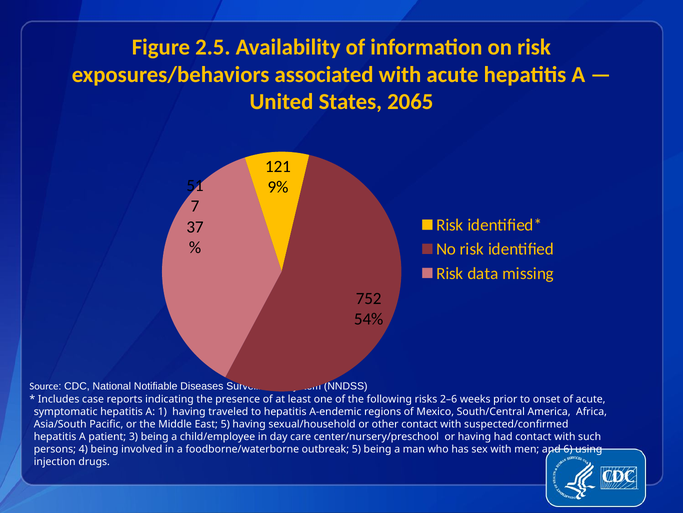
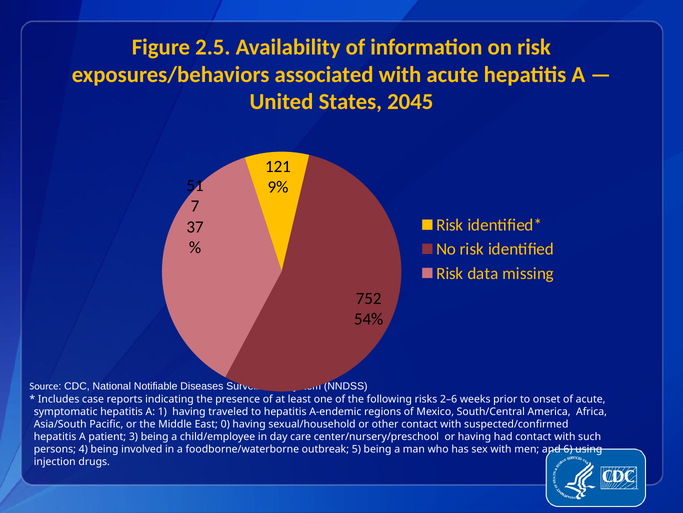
2065: 2065 -> 2045 (410, 102)
East 5: 5 -> 0 (225, 424)
